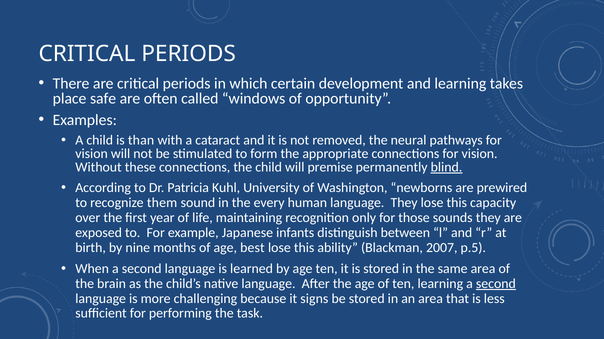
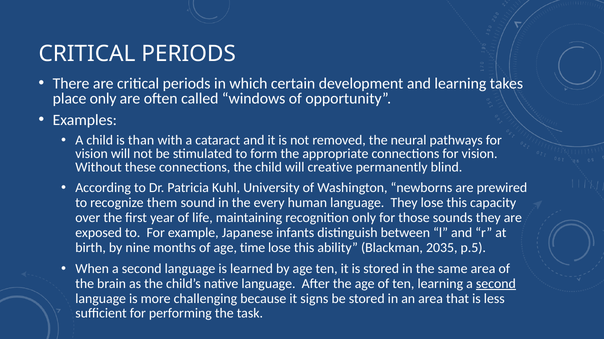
place safe: safe -> only (103, 99)
premise: premise -> creative (330, 167)
blind underline: present -> none (446, 167)
best: best -> time (253, 248)
2007: 2007 -> 2035 (442, 248)
